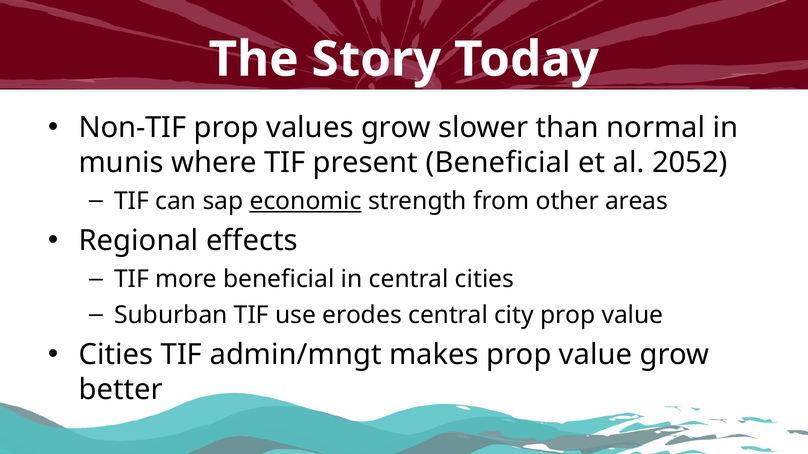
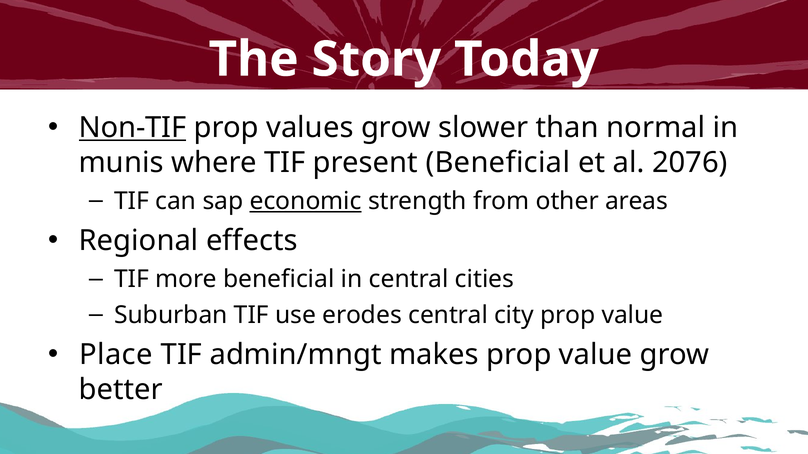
Non-TIF underline: none -> present (133, 128)
2052: 2052 -> 2076 (690, 163)
Cities: Cities -> Place (116, 355)
